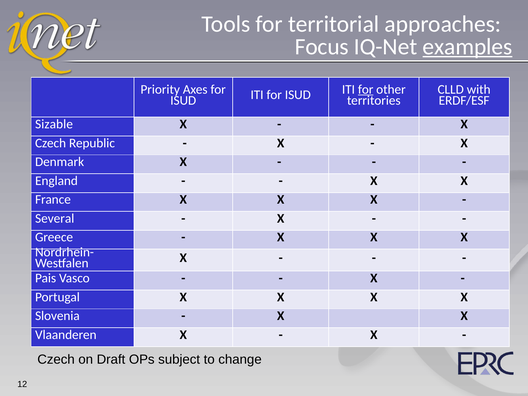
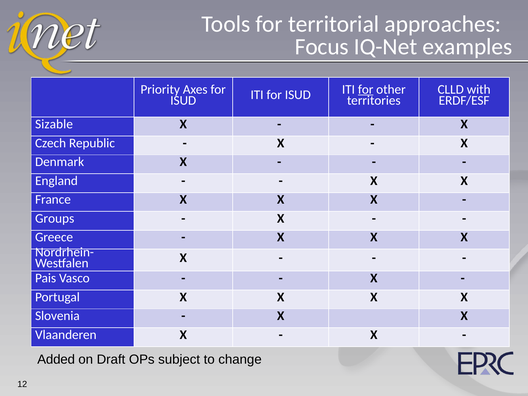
examples underline: present -> none (467, 47)
Several: Several -> Groups (55, 218)
Czech: Czech -> Added (56, 359)
